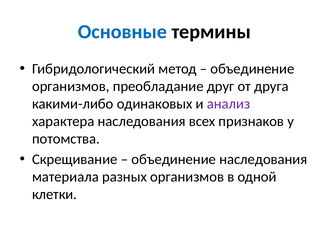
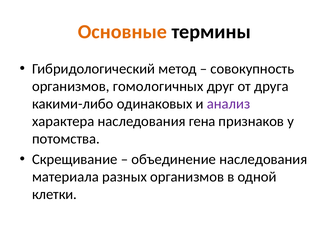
Основные colour: blue -> orange (122, 32)
объединение: объединение -> совокупность (252, 69)
преобладание: преобладание -> гомологичных (158, 87)
всех: всех -> гена (202, 122)
